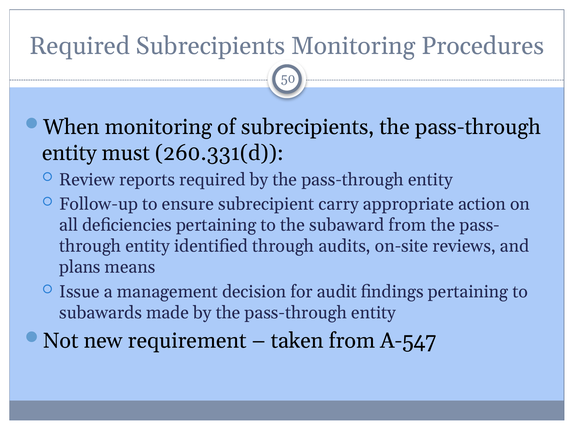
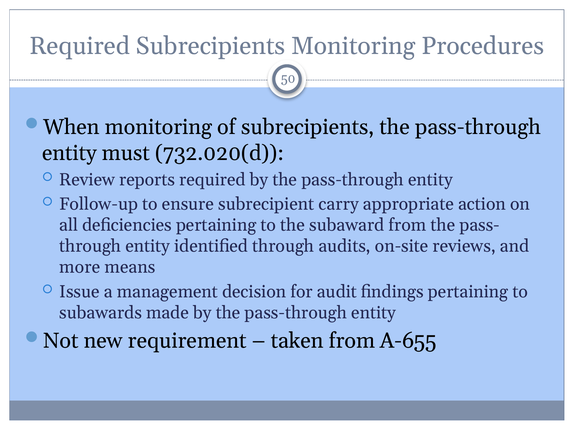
260.331(d: 260.331(d -> 732.020(d (220, 153)
plans: plans -> more (80, 267)
A-547: A-547 -> A-655 (408, 341)
